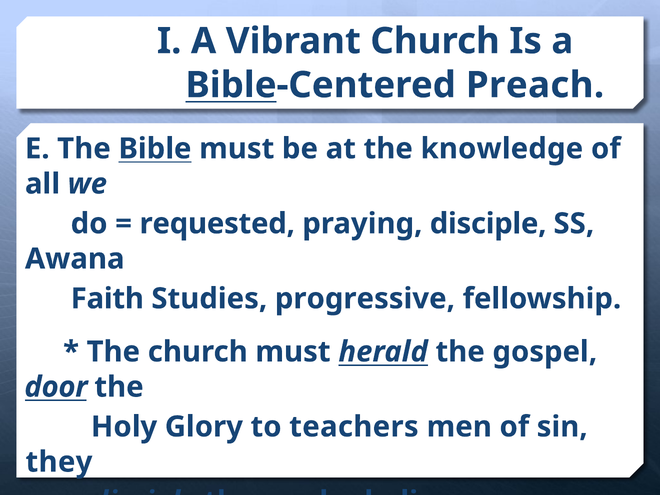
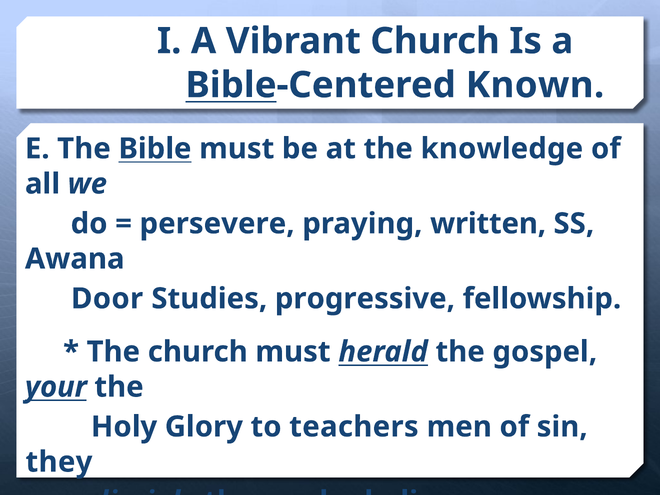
Preach: Preach -> Known (535, 85)
requested: requested -> persevere (217, 224)
praying disciple: disciple -> written (488, 224)
Faith: Faith -> Door (107, 299)
door: door -> your (56, 387)
